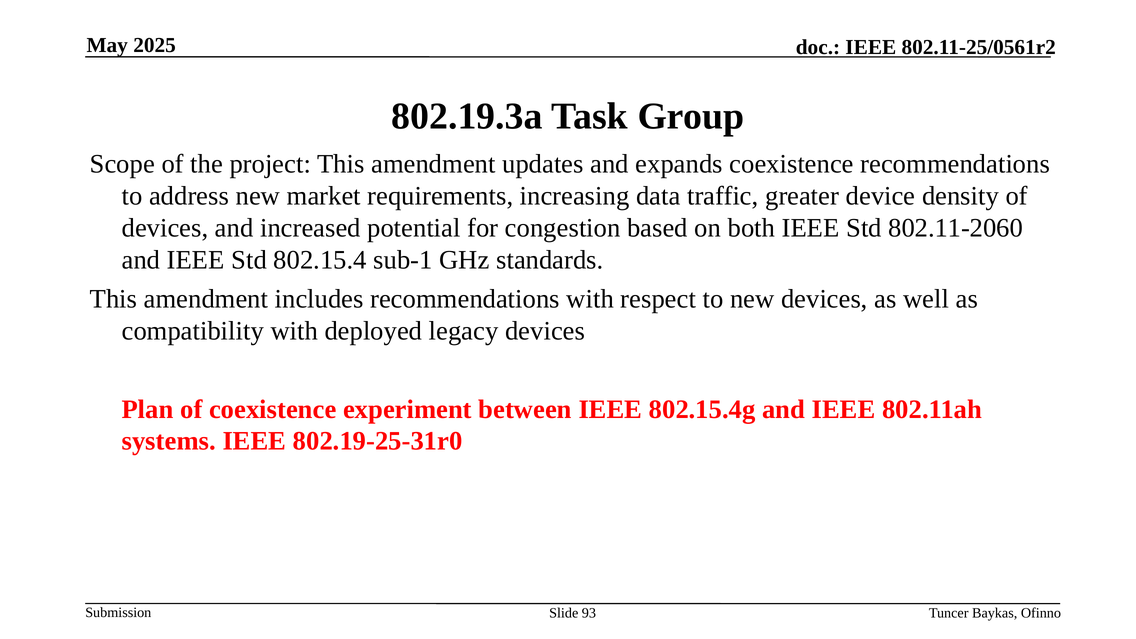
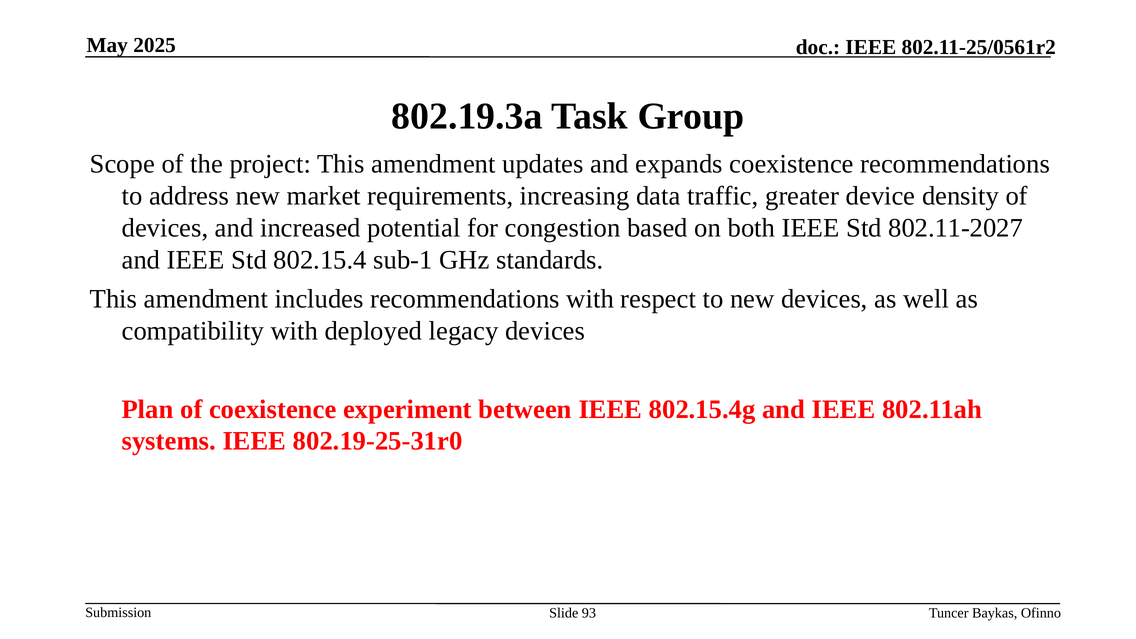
802.11-2060: 802.11-2060 -> 802.11-2027 (956, 228)
